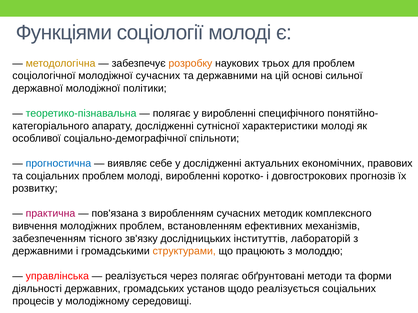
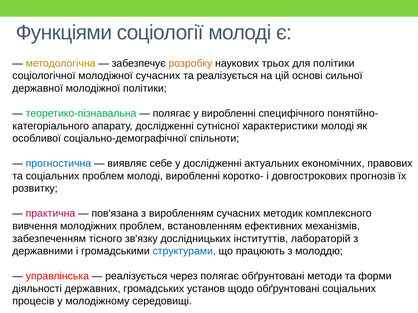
для проблем: проблем -> політики (334, 63)
та державними: державними -> реалізується (227, 76)
структурами colour: orange -> blue (184, 251)
щодо реалізується: реалізується -> обґрунтовані (288, 289)
